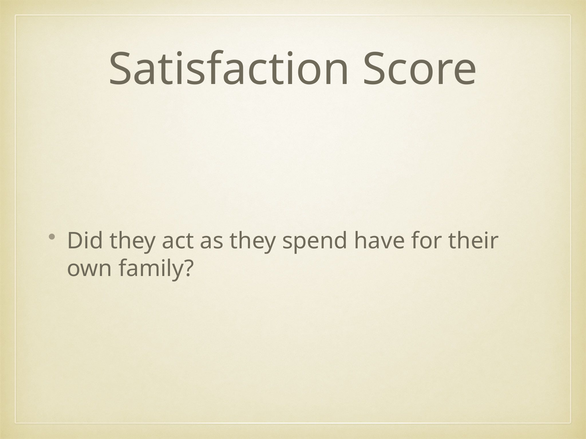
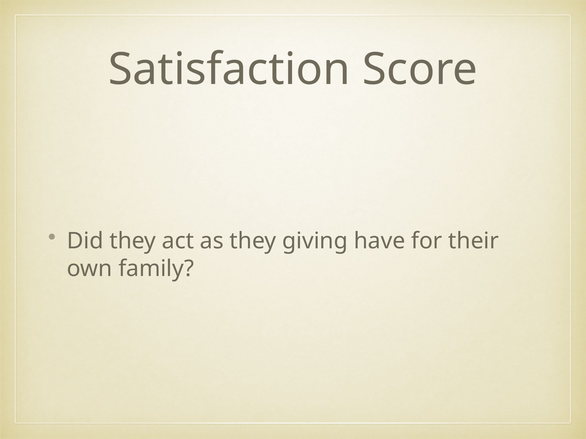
spend: spend -> giving (315, 241)
